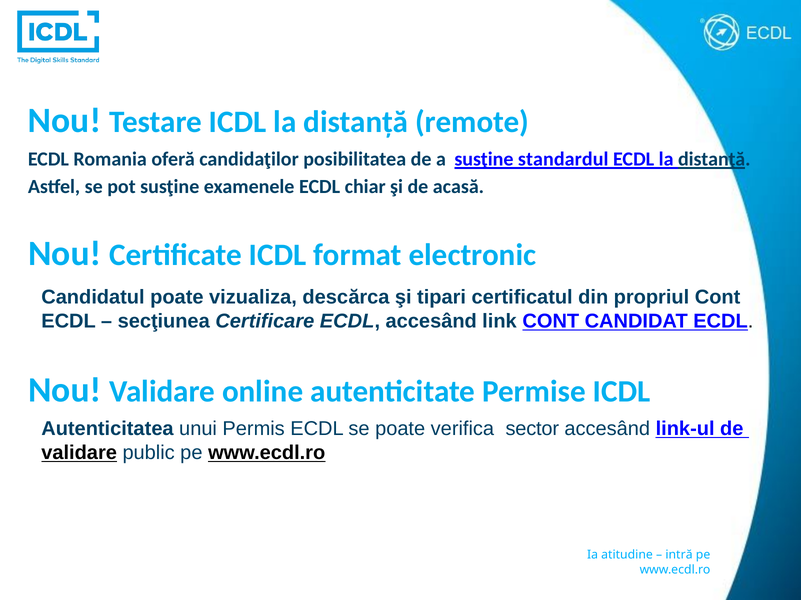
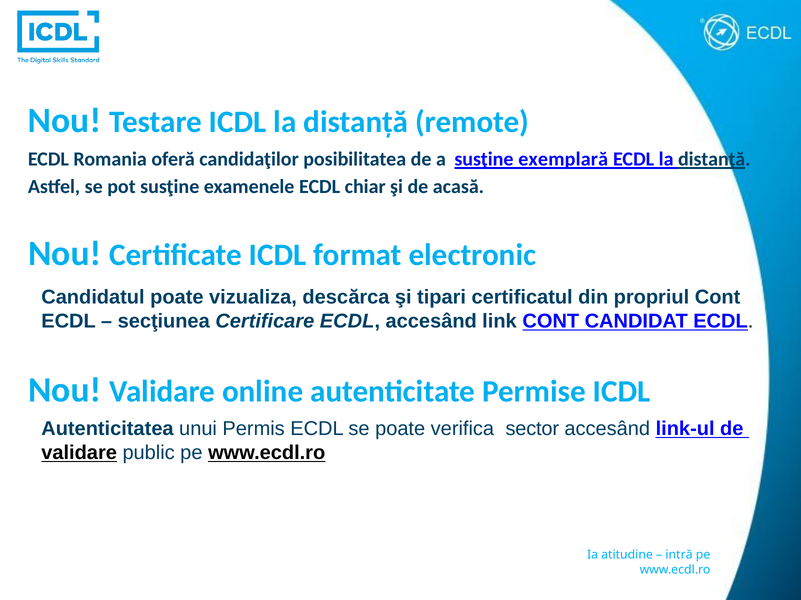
standardul: standardul -> exemplară (563, 159)
